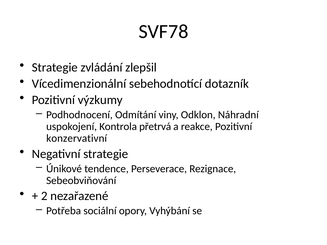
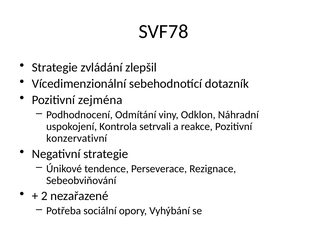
výzkumy: výzkumy -> zejména (100, 100)
přetrvá: přetrvá -> setrvali (155, 127)
